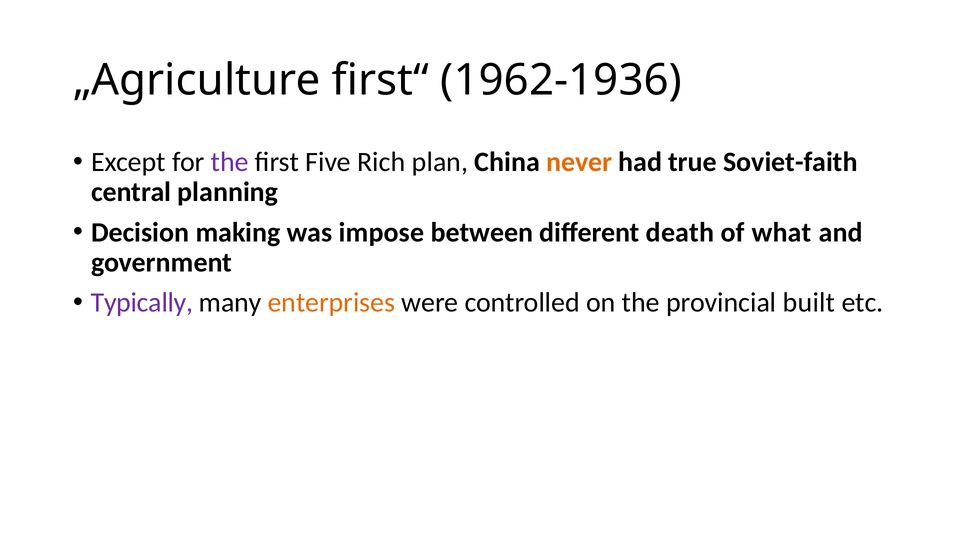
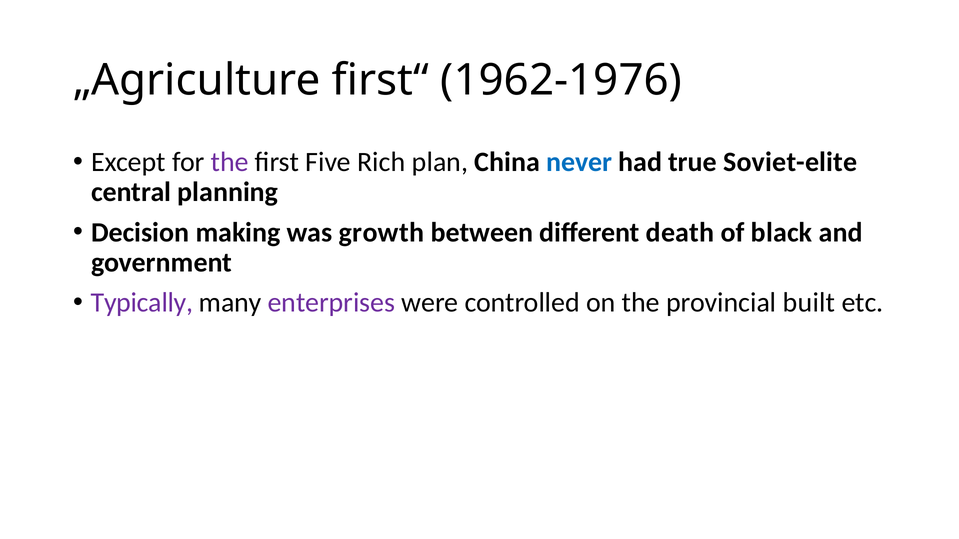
1962-1936: 1962-1936 -> 1962-1976 (561, 81)
never colour: orange -> blue (579, 162)
Soviet-faith: Soviet-faith -> Soviet-elite (790, 162)
impose: impose -> growth (381, 233)
what: what -> black (782, 233)
enterprises colour: orange -> purple (331, 303)
